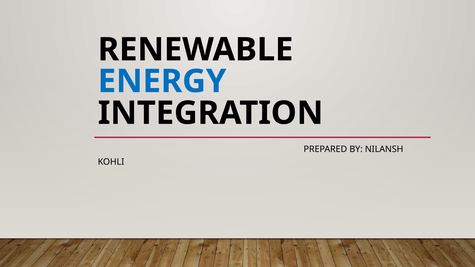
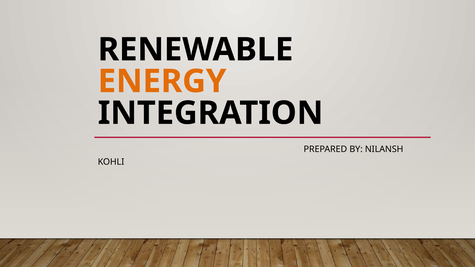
ENERGY colour: blue -> orange (162, 81)
